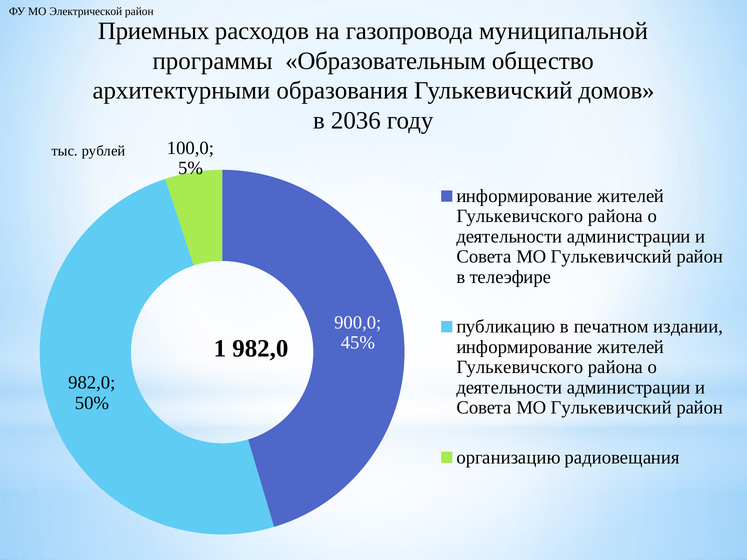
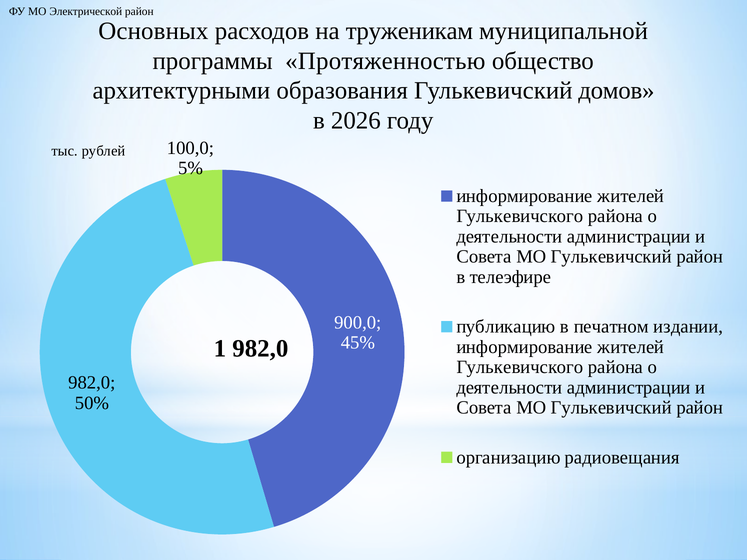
Приемных: Приемных -> Основных (153, 31)
газопровода: газопровода -> труженикам (409, 31)
Образовательным: Образовательным -> Протяженностью (385, 61)
2036: 2036 -> 2026 (356, 121)
